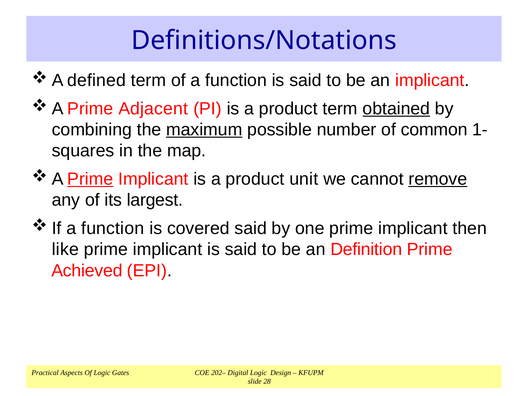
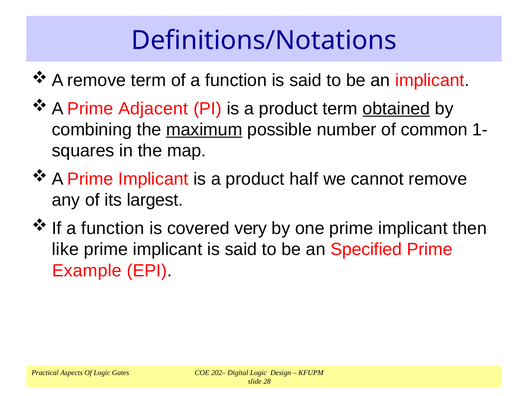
defined: defined -> remove (97, 80)
Prime underline: present -> none (90, 179)
unit: unit -> half (304, 179)
remove underline: present -> none (438, 179)
covered said: said -> very (251, 228)
Definition: Definition -> Specified (366, 249)
Achieved: Achieved -> Example (87, 271)
